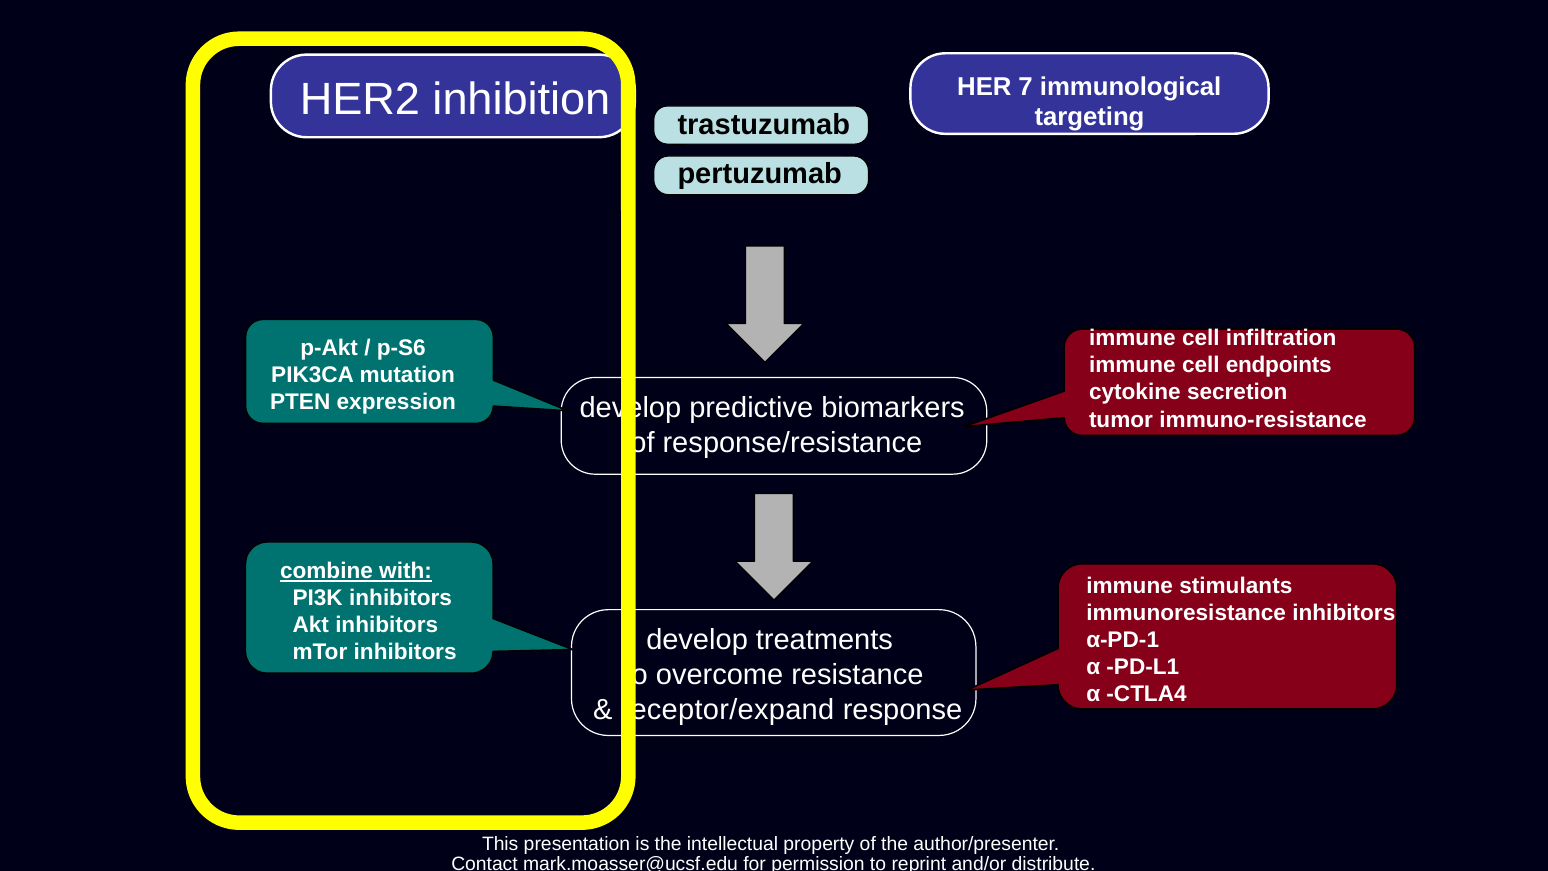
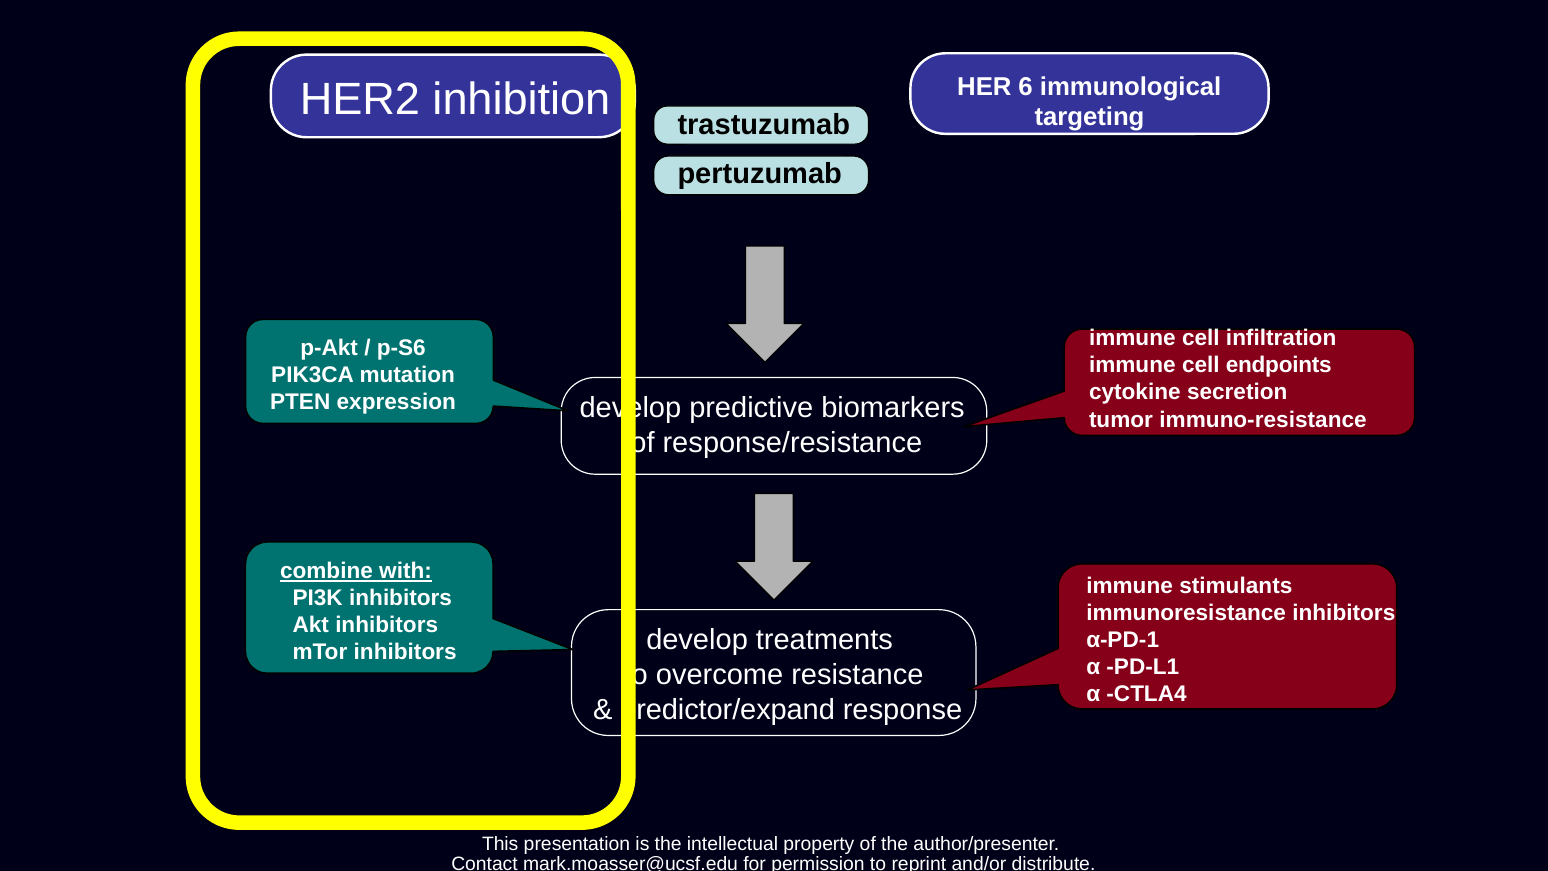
7: 7 -> 6 (1026, 86)
receptor/expand: receptor/expand -> predictor/expand (728, 709)
